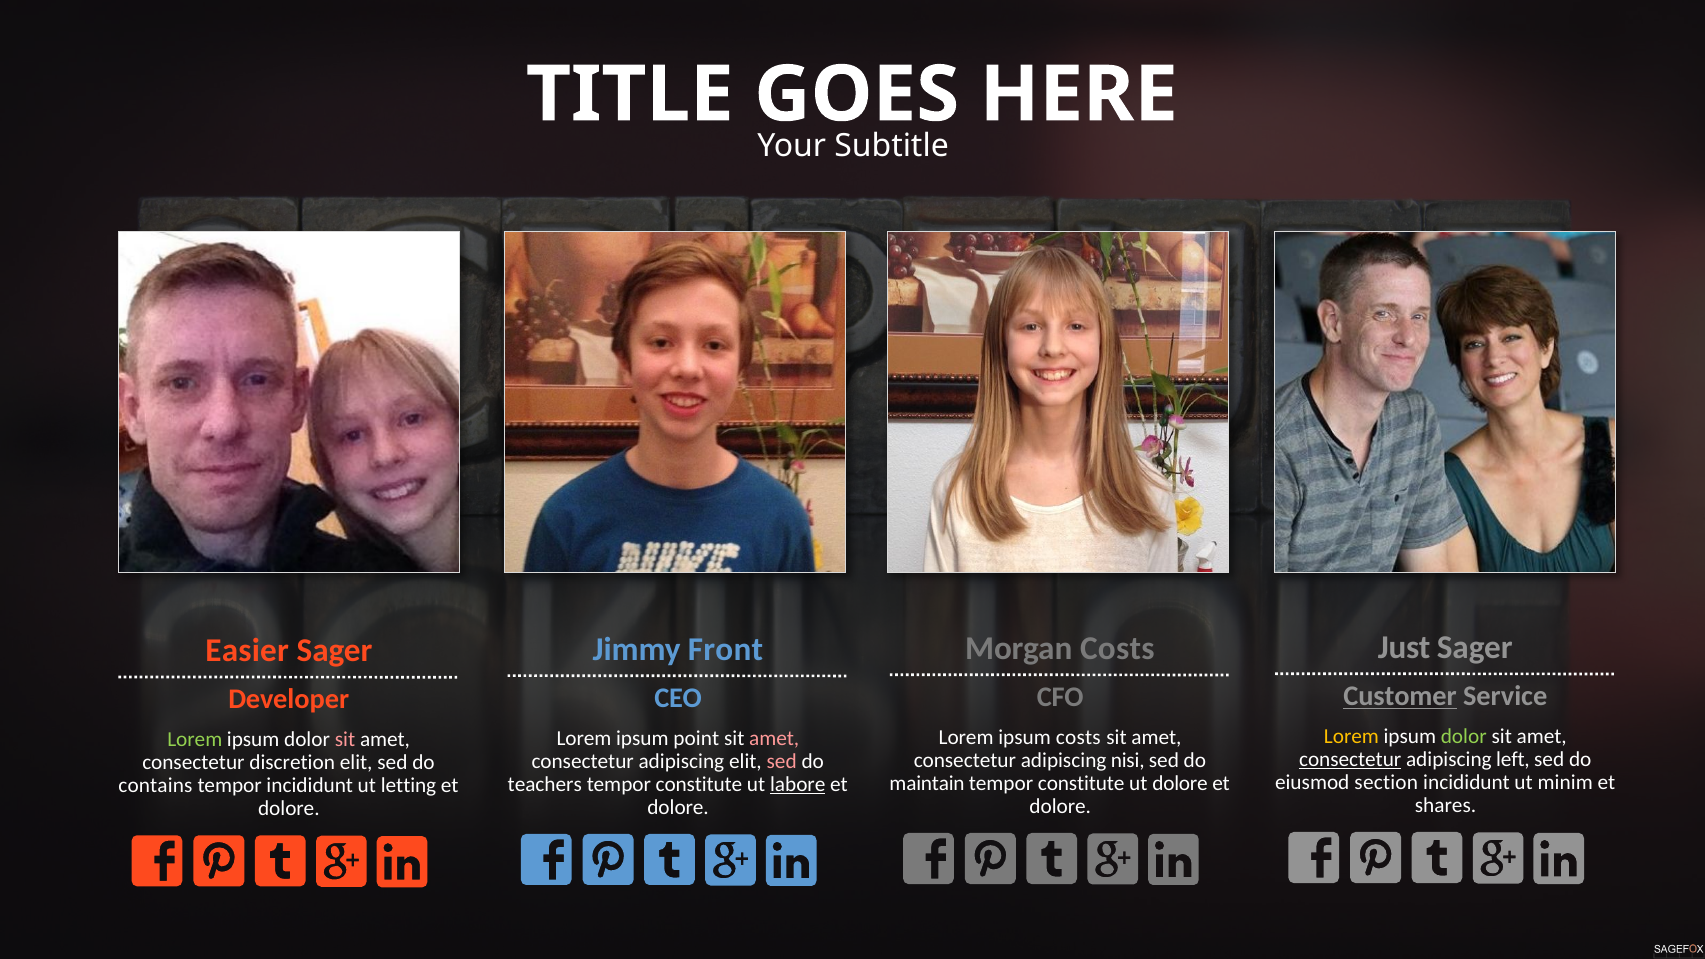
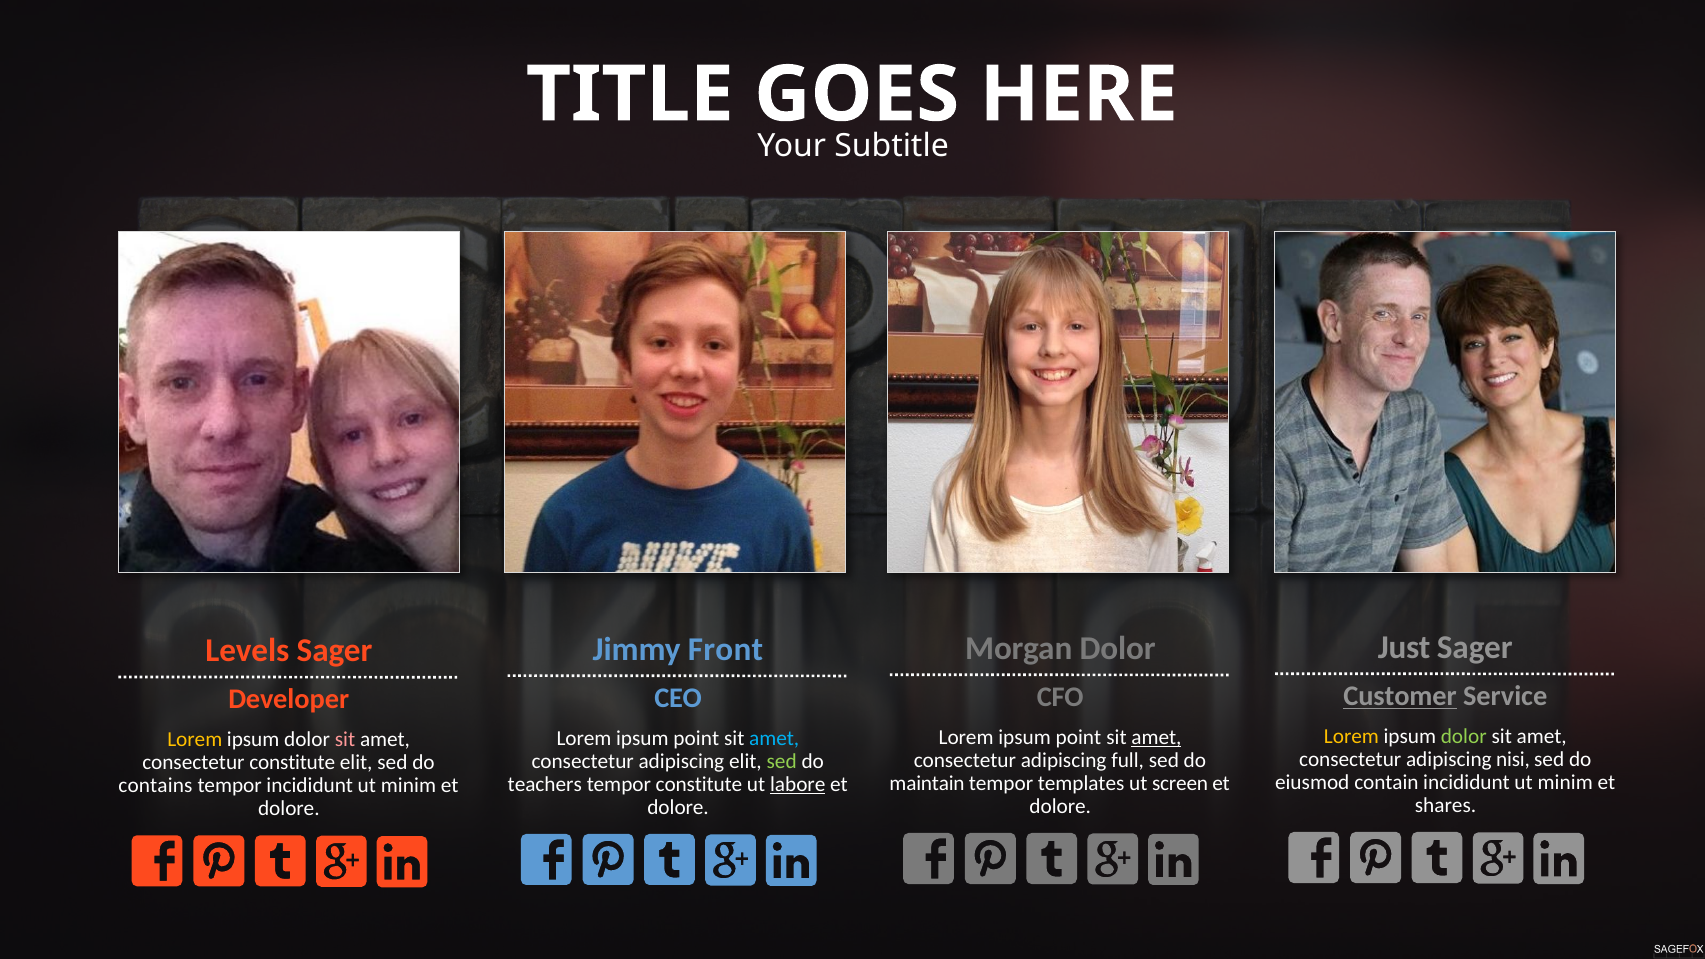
Morgan Costs: Costs -> Dolor (1118, 648)
Easier: Easier -> Levels (247, 651)
costs: costs -> point (1078, 737)
amet underline: none -> present (1156, 737)
amet colour: pink -> light blue (774, 738)
Lorem colour: light green -> yellow (195, 740)
consectetur underline: present -> none (1350, 759)
left: left -> nisi (1513, 759)
nisi: nisi -> full (1128, 760)
sed colour: pink -> light green (782, 761)
consectetur discretion: discretion -> constitute (292, 763)
section: section -> contain (1386, 782)
constitute: constitute -> templates (1081, 783)
ut dolore: dolore -> screen (1180, 783)
tempor incididunt ut letting: letting -> minim (408, 786)
